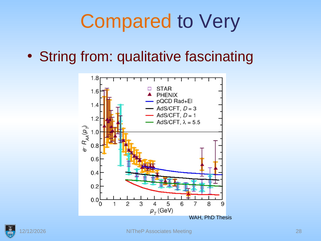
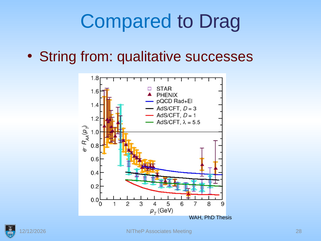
Compared colour: orange -> blue (126, 21)
Very: Very -> Drag (220, 21)
fascinating: fascinating -> successes (219, 57)
